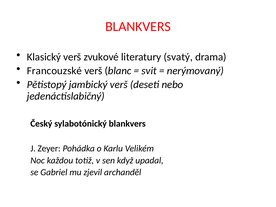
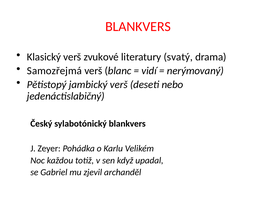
Francouzské: Francouzské -> Samozřejmá (54, 71)
svit: svit -> vidí (149, 71)
